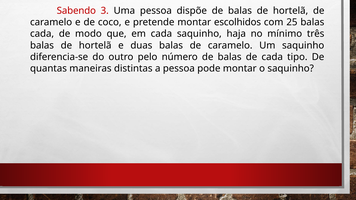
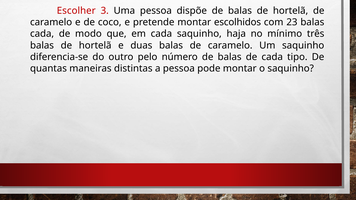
Sabendo: Sabendo -> Escolher (76, 11)
25: 25 -> 23 (292, 22)
